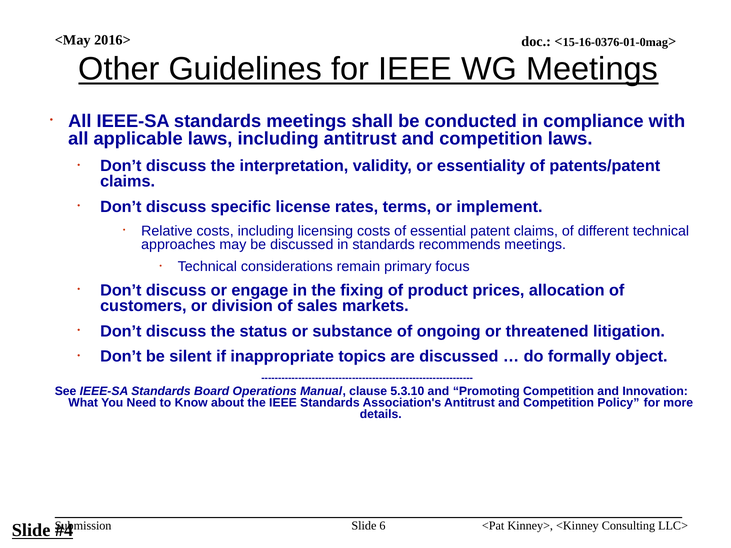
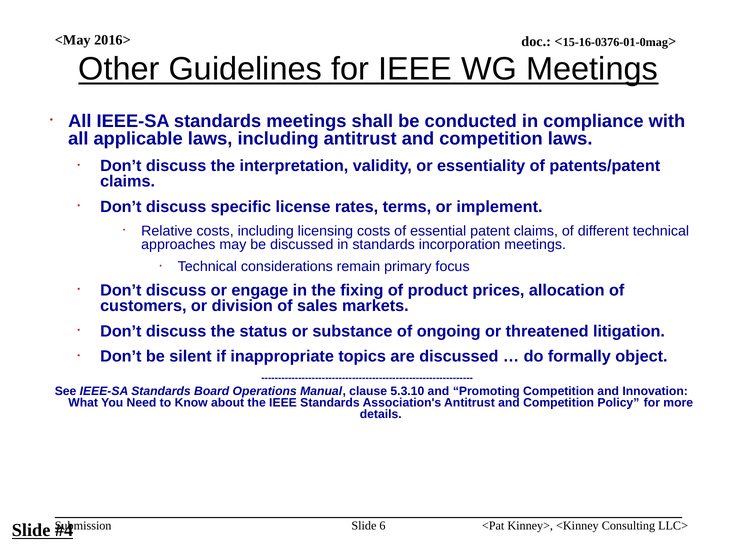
recommends: recommends -> incorporation (460, 245)
